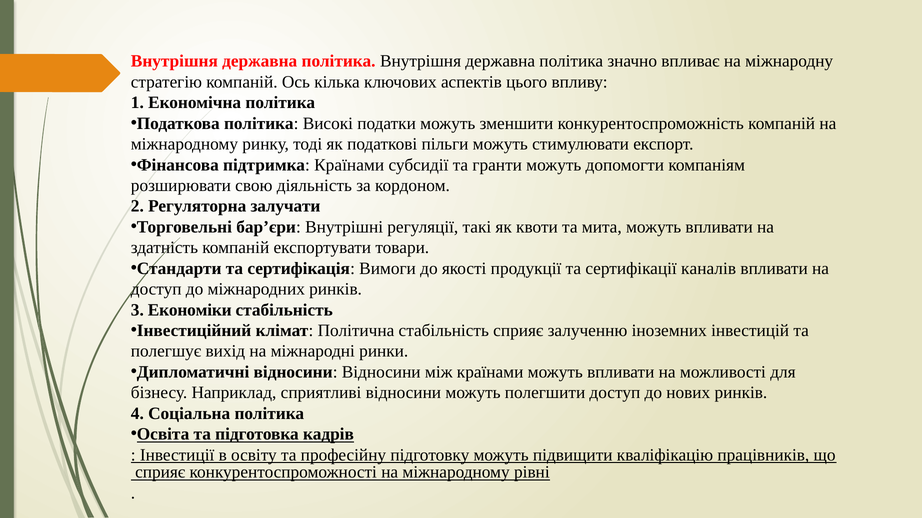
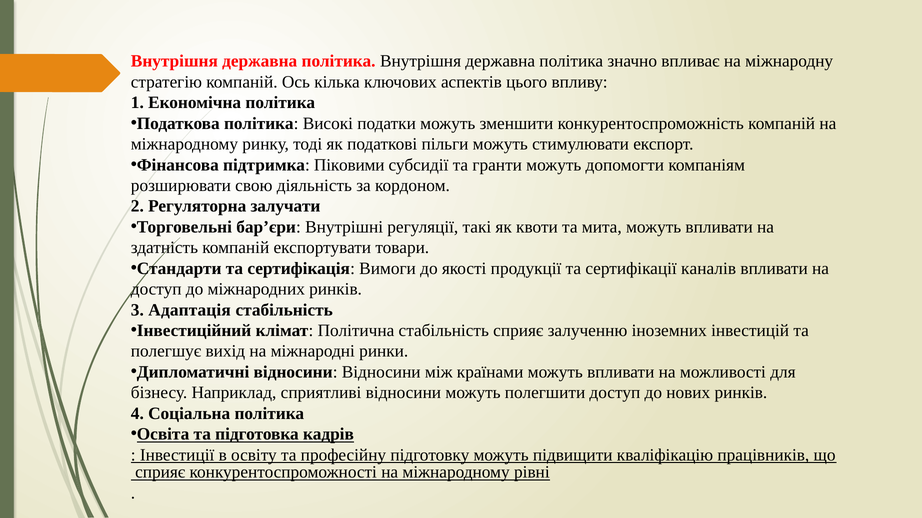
підтримка Країнами: Країнами -> Піковими (349, 165)
Економіки: Економіки -> Адаптація (190, 310)
